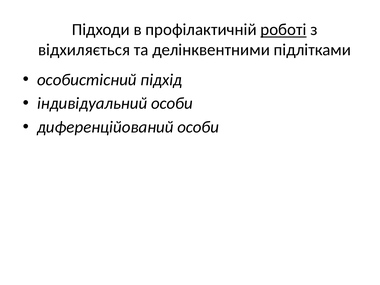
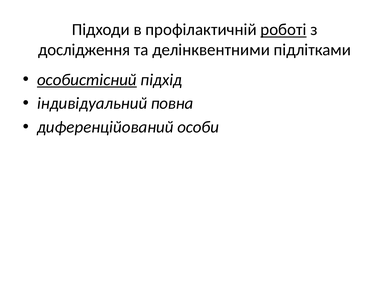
відхиляється: відхиляється -> дослідження (84, 50)
особистісний underline: none -> present (87, 80)
індивідуальний особи: особи -> повна (172, 103)
